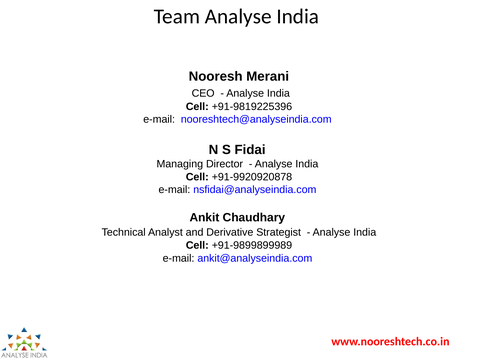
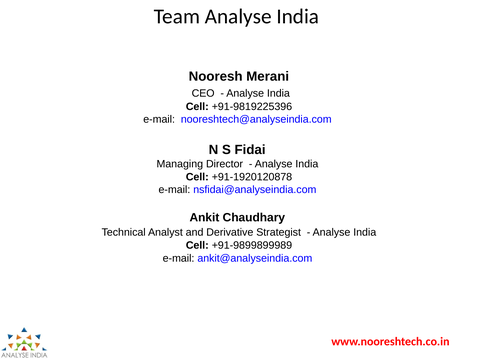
+91-9920920878: +91-9920920878 -> +91-1920120878 (252, 177)
